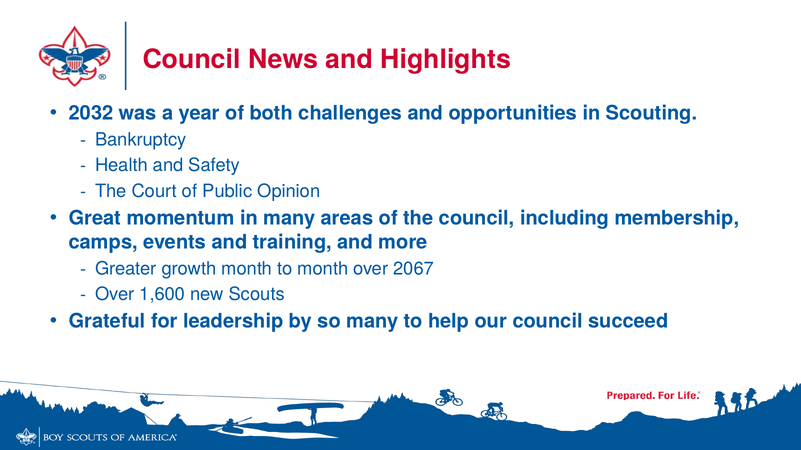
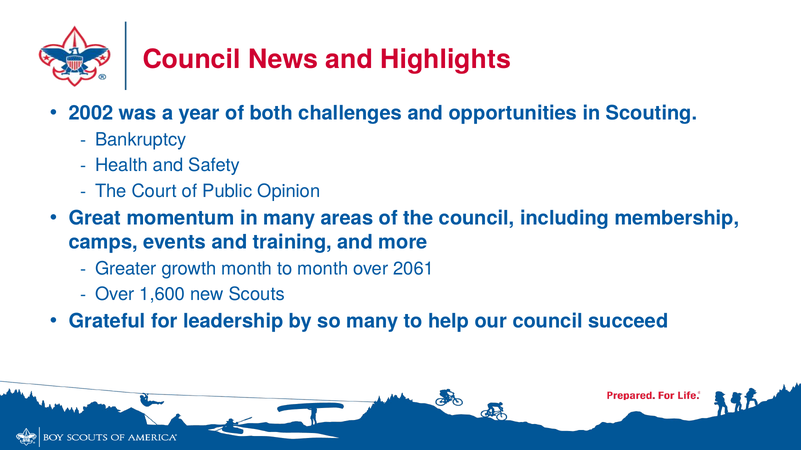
2032: 2032 -> 2002 (91, 113)
2067: 2067 -> 2061 (414, 269)
